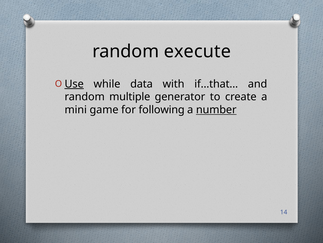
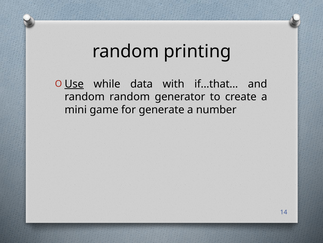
execute: execute -> printing (197, 51)
random multiple: multiple -> random (130, 97)
following: following -> generate (162, 110)
number underline: present -> none (216, 110)
